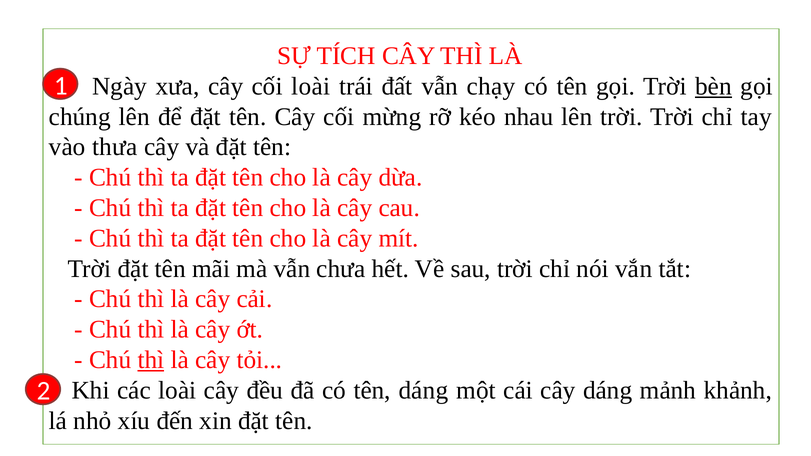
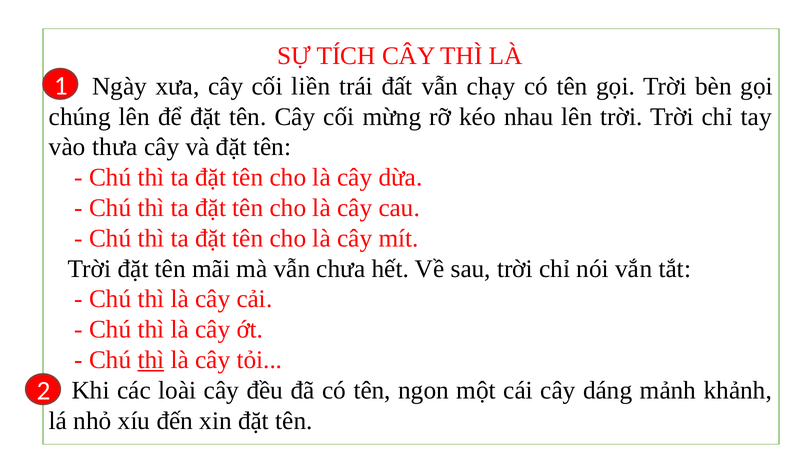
cối loài: loài -> liền (311, 86)
bèn underline: present -> none (714, 86)
tên dáng: dáng -> ngon (424, 390)
